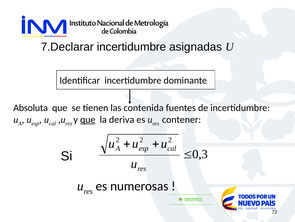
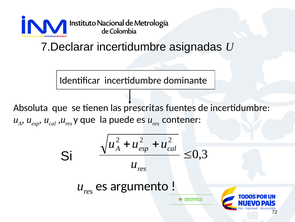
contenida: contenida -> prescritas (144, 107)
que underline: present -> none (88, 119)
deriva: deriva -> puede (122, 119)
numerosas: numerosas -> argumento (139, 186)
